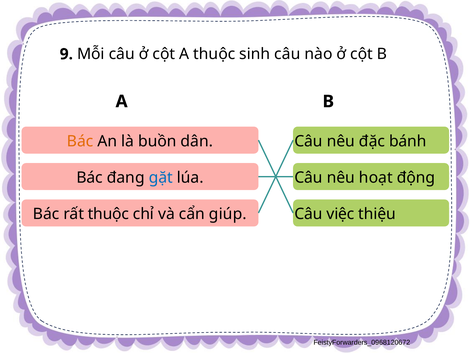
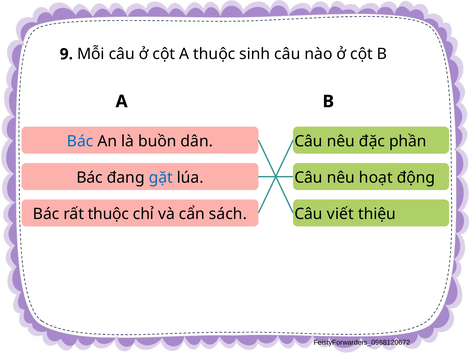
Bác colour: orange -> blue (80, 141)
bánh: bánh -> phần (408, 141)
giúp: giúp -> sách (228, 214)
việc: việc -> viết (340, 214)
